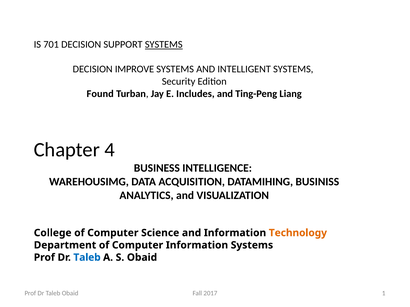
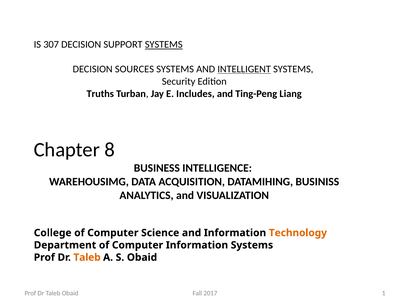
701: 701 -> 307 (51, 45)
IMPROVE: IMPROVE -> SOURCES (134, 69)
INTELLIGENT underline: none -> present (244, 69)
Found: Found -> Truths (100, 94)
4: 4 -> 8 (110, 150)
Taleb colour: blue -> orange (87, 258)
